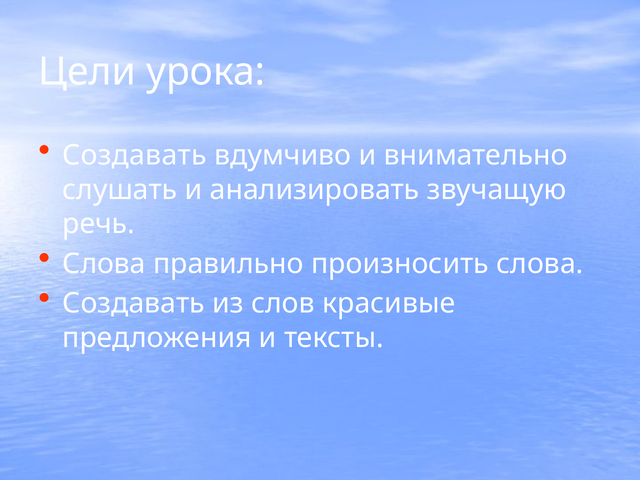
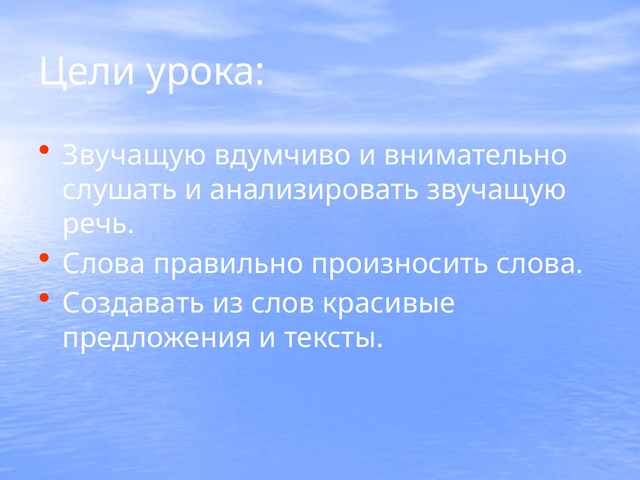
Создавать: Создавать -> Звучащую (135, 156)
